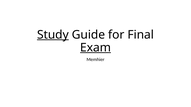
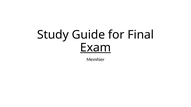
Study underline: present -> none (53, 35)
